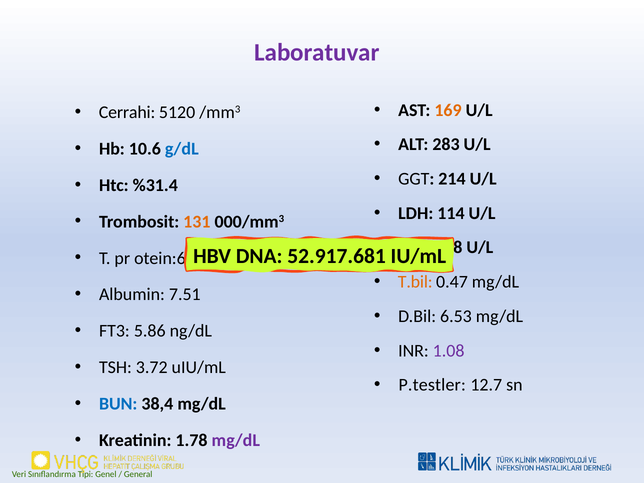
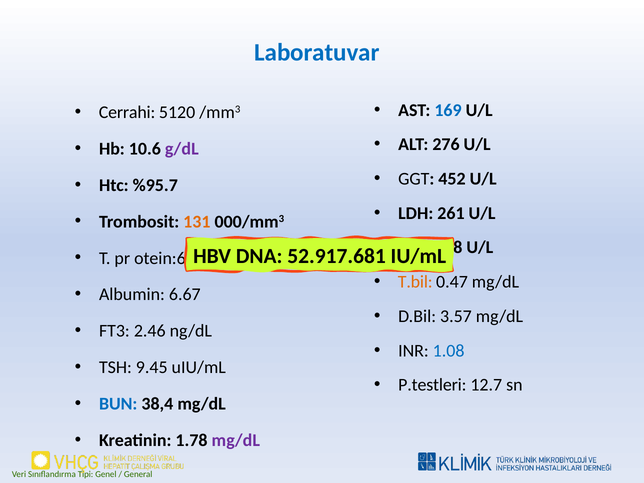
Laboratuvar colour: purple -> blue (317, 52)
169 colour: orange -> blue (448, 110)
283: 283 -> 276 (446, 145)
g/dL colour: blue -> purple (182, 149)
214: 214 -> 452 (452, 179)
%31.4: %31.4 -> %95.7 (155, 185)
114: 114 -> 261 (451, 213)
7.51: 7.51 -> 6.67 (185, 295)
6.53: 6.53 -> 3.57 (456, 316)
5.86: 5.86 -> 2.46 (150, 331)
1.08 colour: purple -> blue (449, 351)
3.72: 3.72 -> 9.45 (152, 368)
P.testler: P.testler -> P.testleri (432, 385)
